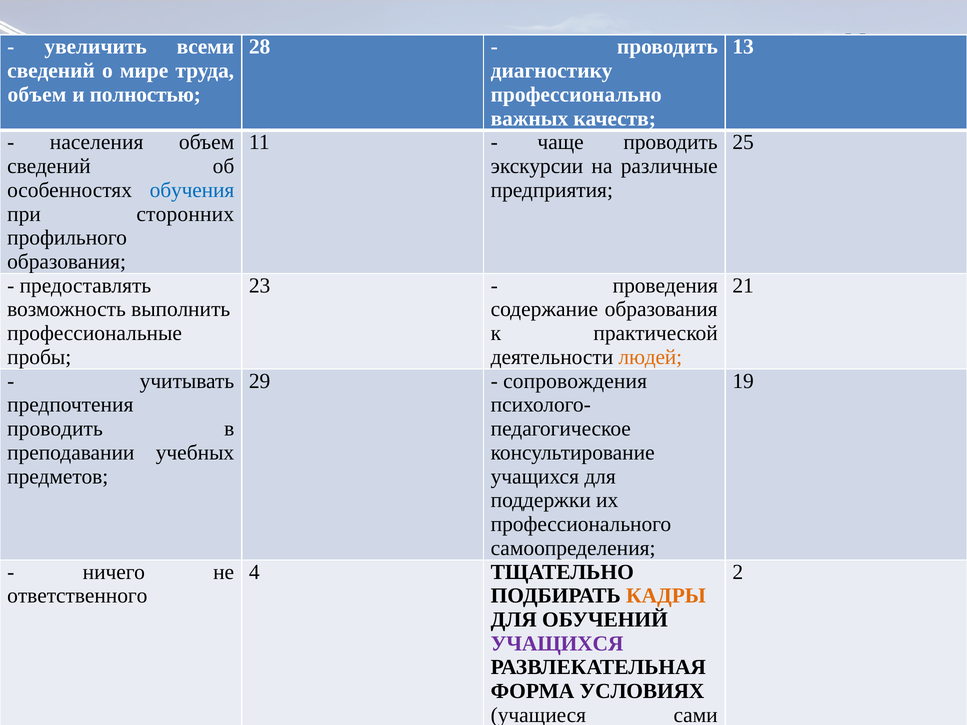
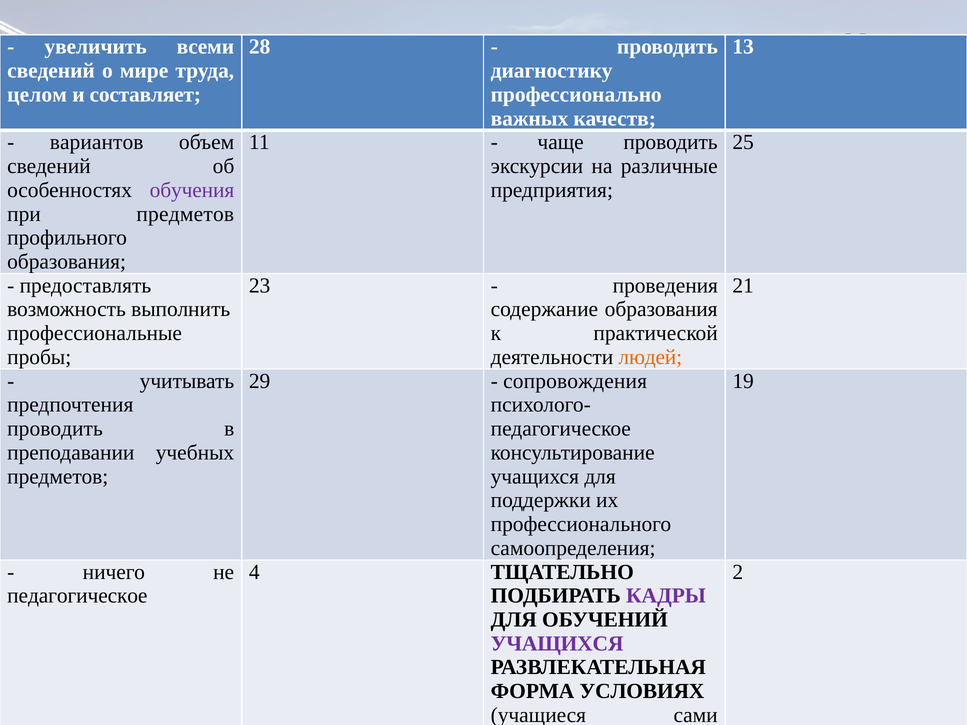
объем: объем -> целом (37, 95)
полностью: полностью -> составляет (145, 95)
населения: населения -> вариантов (97, 142)
обучения colour: blue -> purple (192, 190)
при сторонних: сторонних -> предметов (185, 214)
ответственного: ответственного -> педагогическое (77, 596)
КАДРЫ colour: orange -> purple (666, 596)
